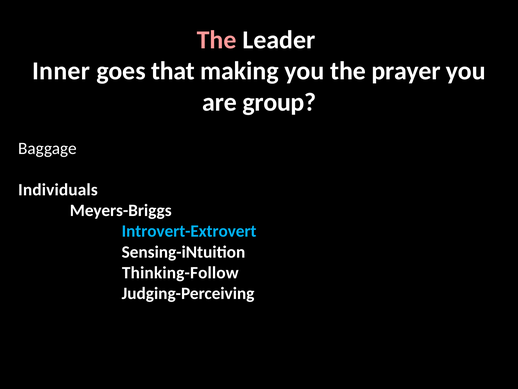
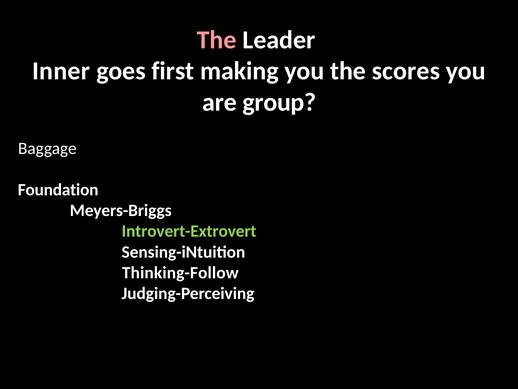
that: that -> first (173, 71)
prayer: prayer -> scores (406, 71)
Individuals: Individuals -> Foundation (58, 190)
Introvert-Extrovert colour: light blue -> light green (189, 231)
